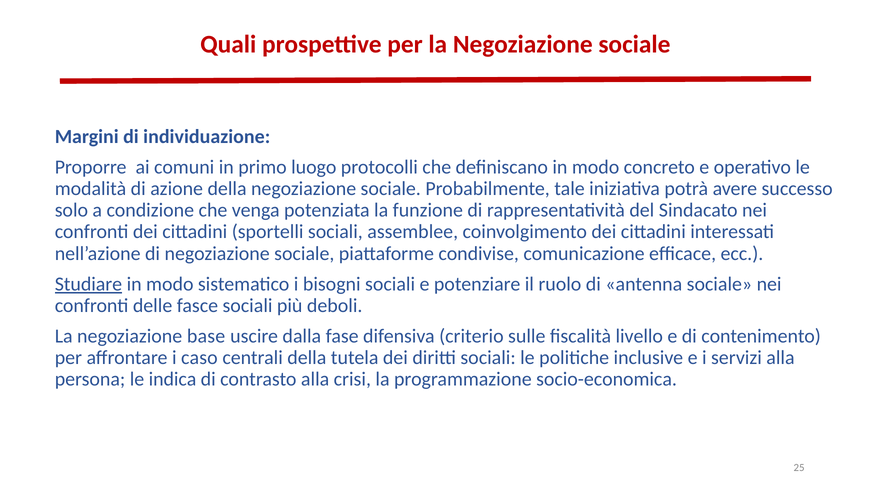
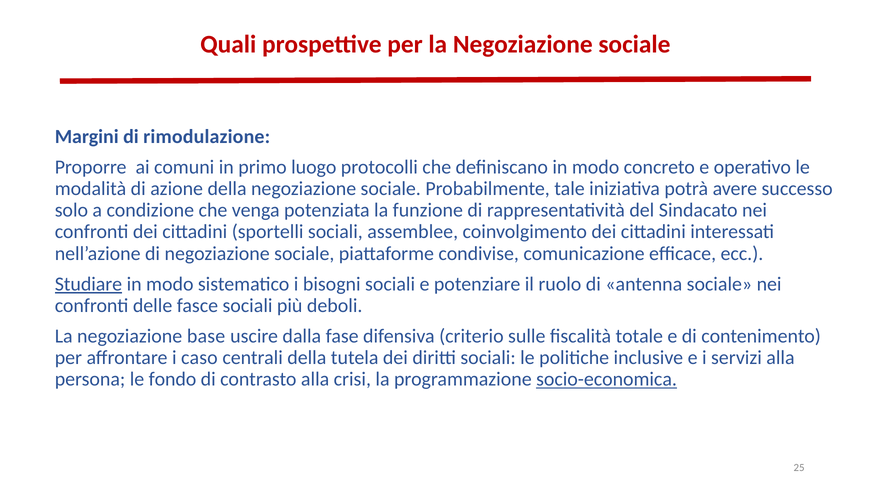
individuazione: individuazione -> rimodulazione (207, 137)
livello: livello -> totale (639, 336)
indica: indica -> fondo (173, 379)
socio-economica underline: none -> present (607, 379)
